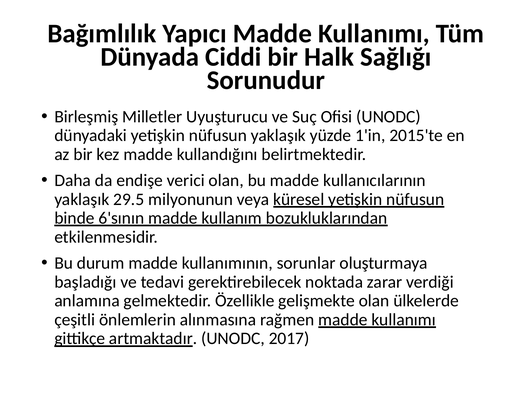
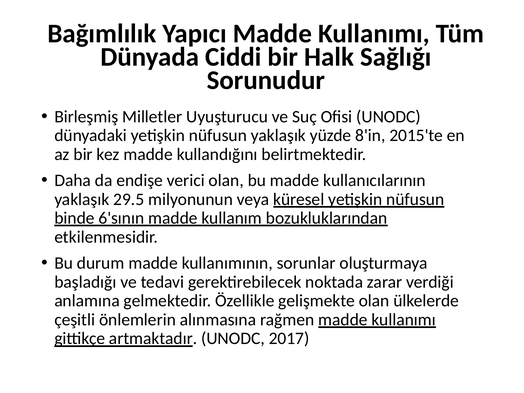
1'in: 1'in -> 8'in (370, 135)
